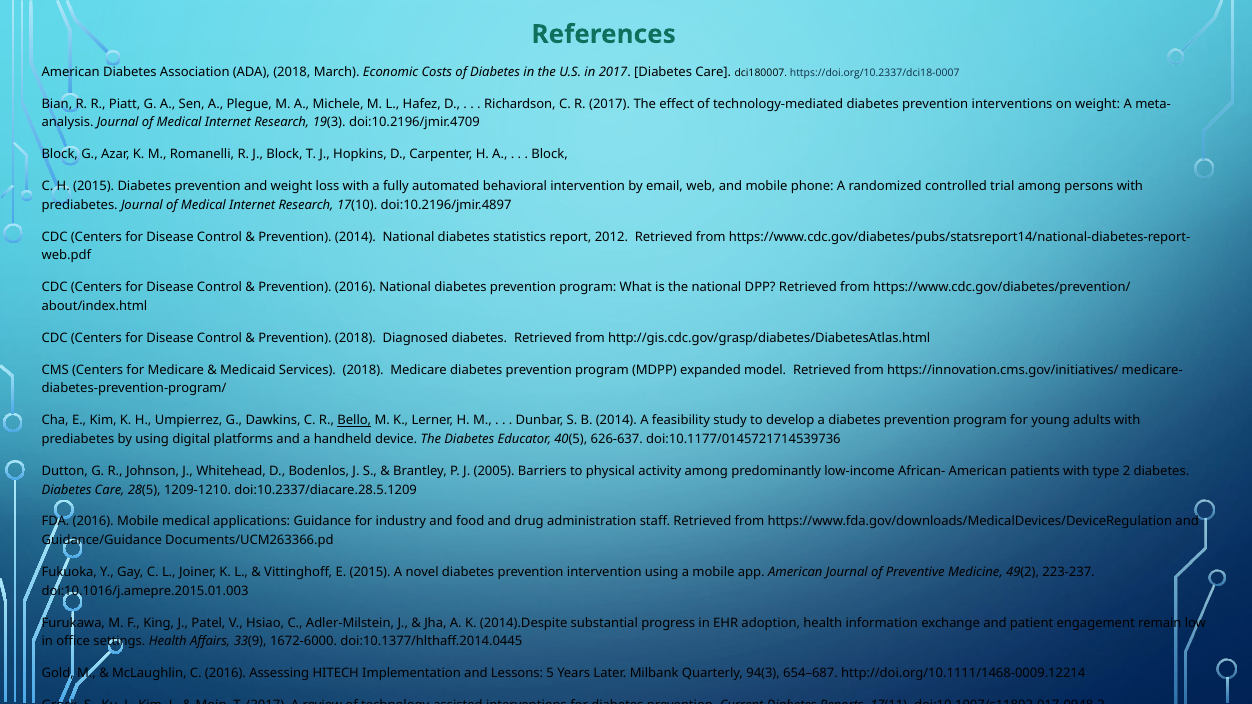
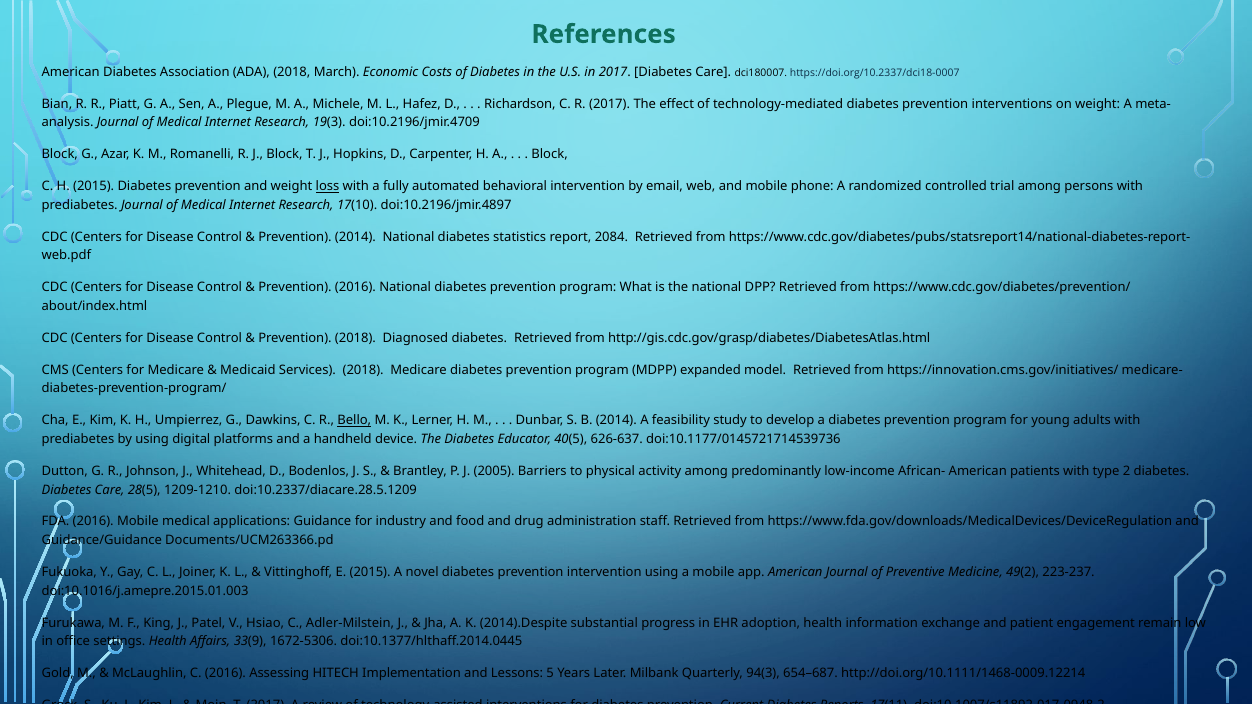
loss underline: none -> present (328, 186)
2012: 2012 -> 2084 (611, 237)
1672-6000: 1672-6000 -> 1672-5306 (304, 642)
